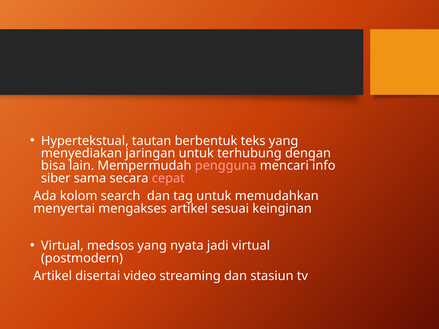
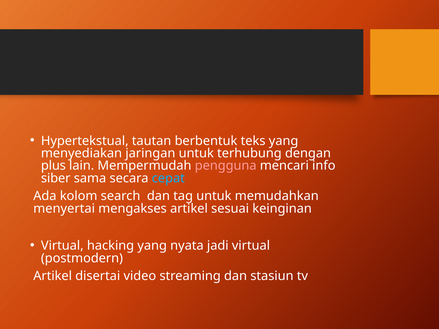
bisa: bisa -> plus (53, 166)
cepat colour: pink -> light blue (168, 178)
medsos: medsos -> hacking (111, 246)
